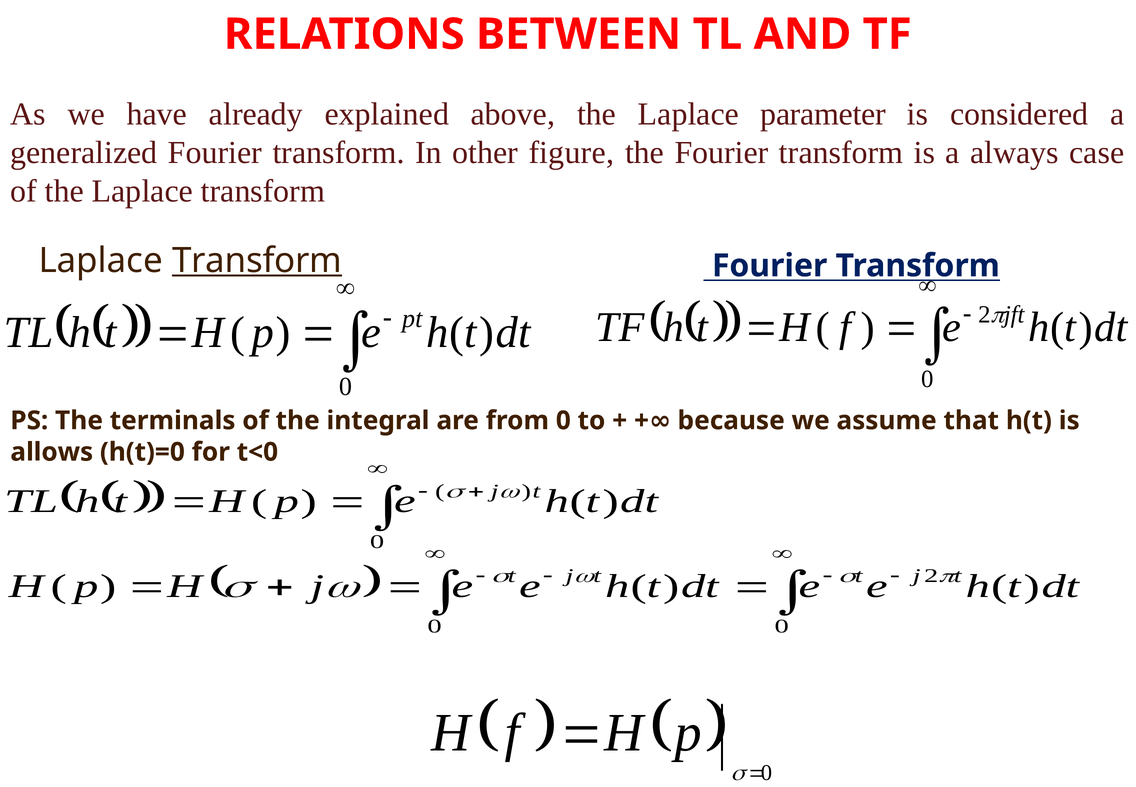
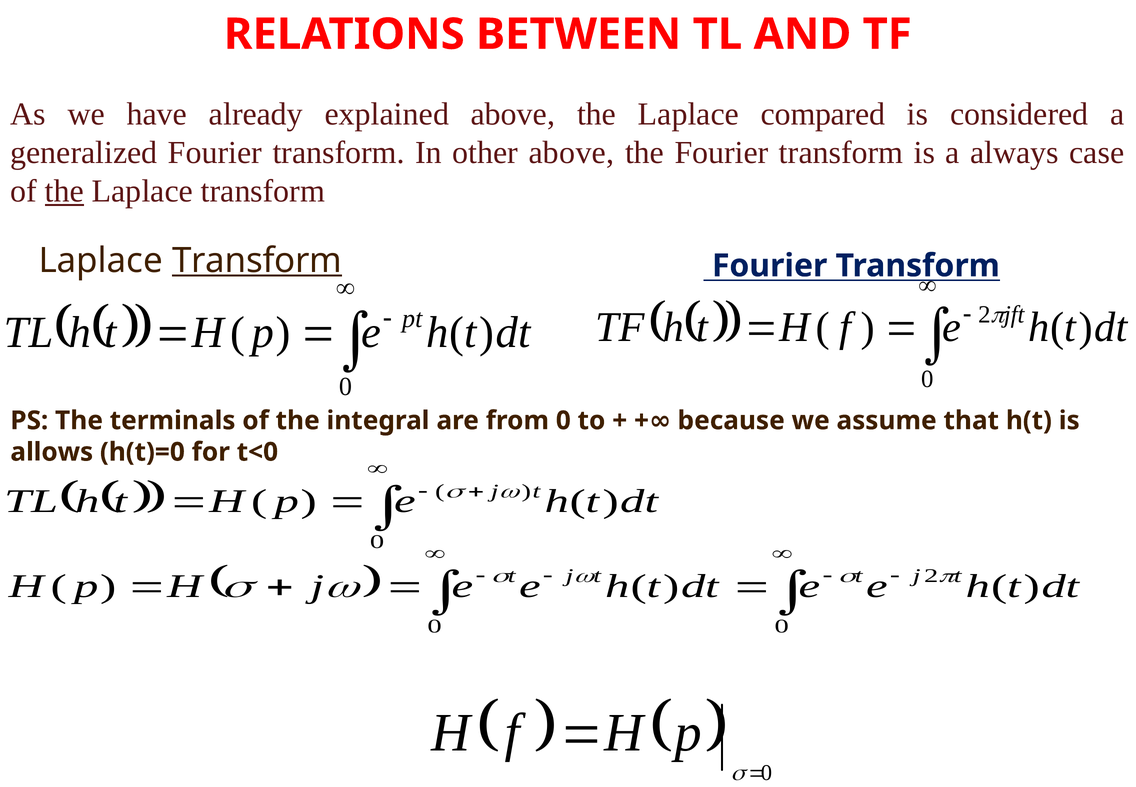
parameter: parameter -> compared (823, 114)
other figure: figure -> above (571, 152)
the underline: none -> present (64, 191)
